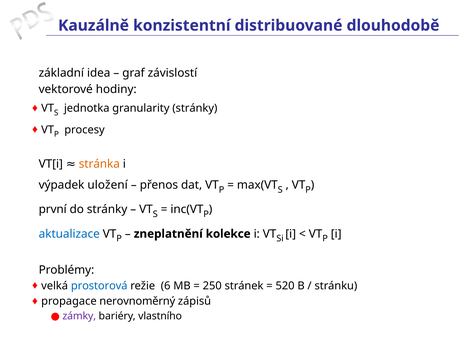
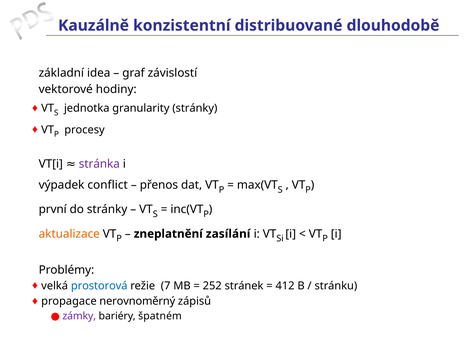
stránka colour: orange -> purple (99, 164)
uložení: uložení -> conflict (108, 185)
aktualizace colour: blue -> orange (69, 234)
kolekce: kolekce -> zasílání (228, 234)
6: 6 -> 7 (166, 286)
250: 250 -> 252 (212, 286)
520: 520 -> 412 (285, 286)
vlastního: vlastního -> špatném (160, 316)
